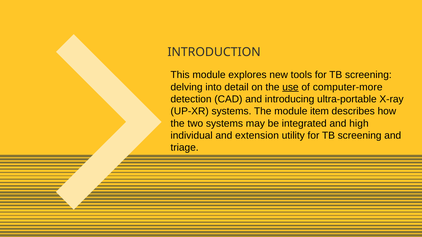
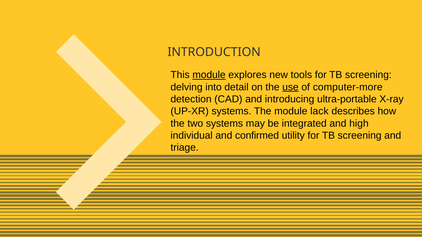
module underline: none -> present (209, 75)
item: item -> lack (319, 111)
extension: extension -> confirmed (257, 136)
